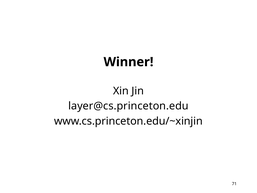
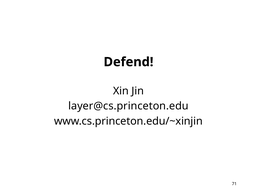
Winner: Winner -> Defend (128, 62)
